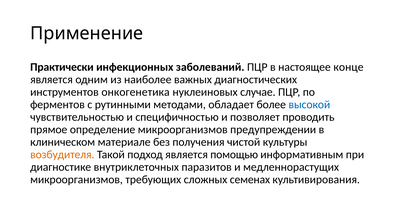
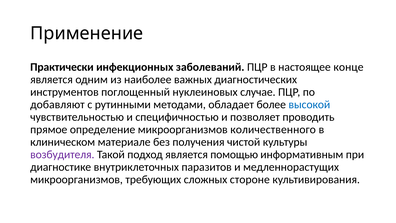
онкогенетика: онкогенетика -> поглощенный (136, 92)
ферментов: ферментов -> добавляют (57, 104)
предупреждении: предупреждении -> количественного (273, 129)
возбудителя colour: orange -> purple (62, 154)
семенах: семенах -> стороне (250, 179)
